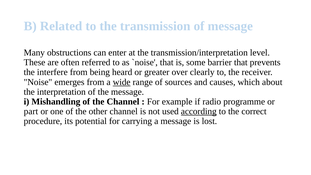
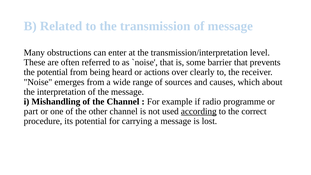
the interfere: interfere -> potential (52, 72)
greater: greater -> actions (157, 72)
wide underline: present -> none (122, 82)
